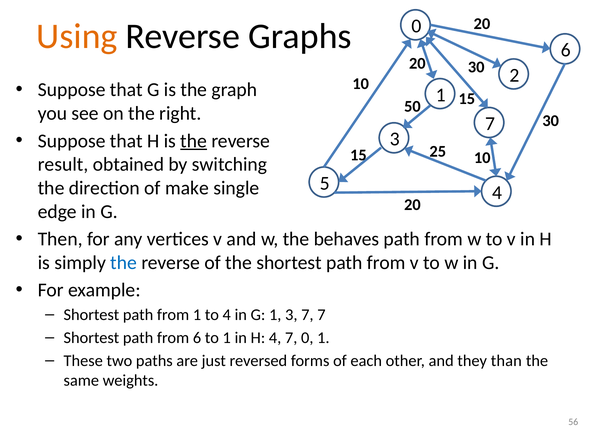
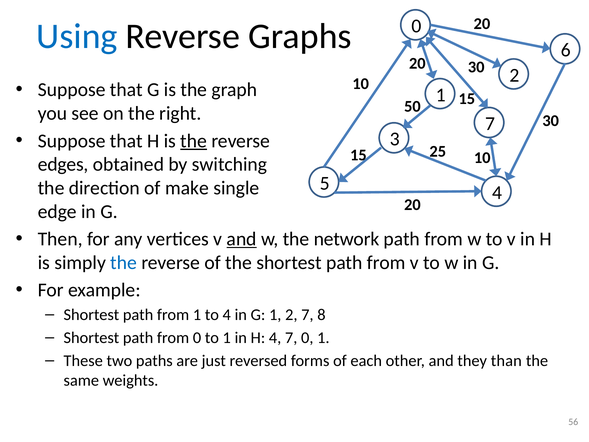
Using colour: orange -> blue (77, 36)
result: result -> edges (63, 164)
and underline: none -> present (242, 239)
behaves: behaves -> network (347, 239)
1 3: 3 -> 2 (291, 315)
7 7: 7 -> 8 (321, 315)
from 6: 6 -> 0 (197, 338)
